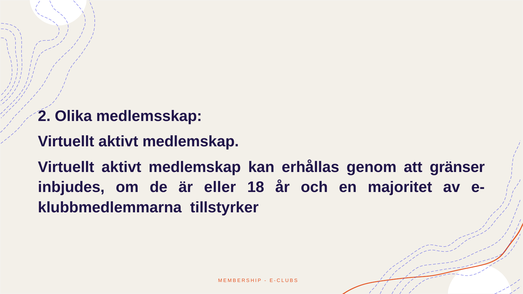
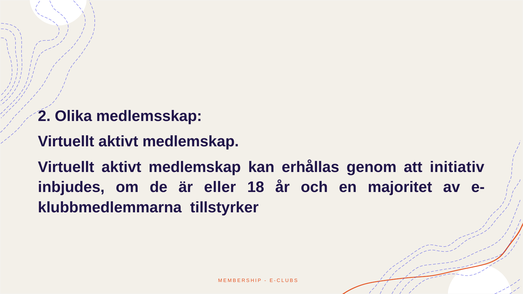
gränser: gränser -> initiativ (457, 167)
